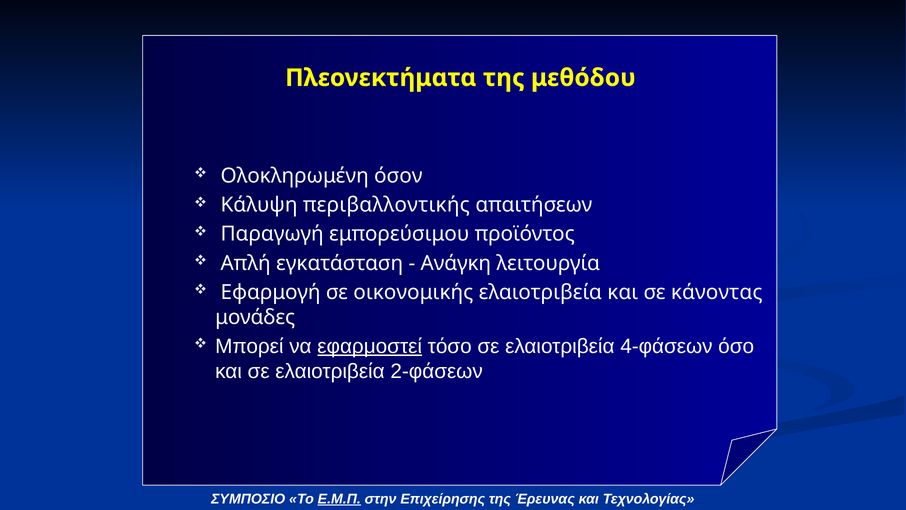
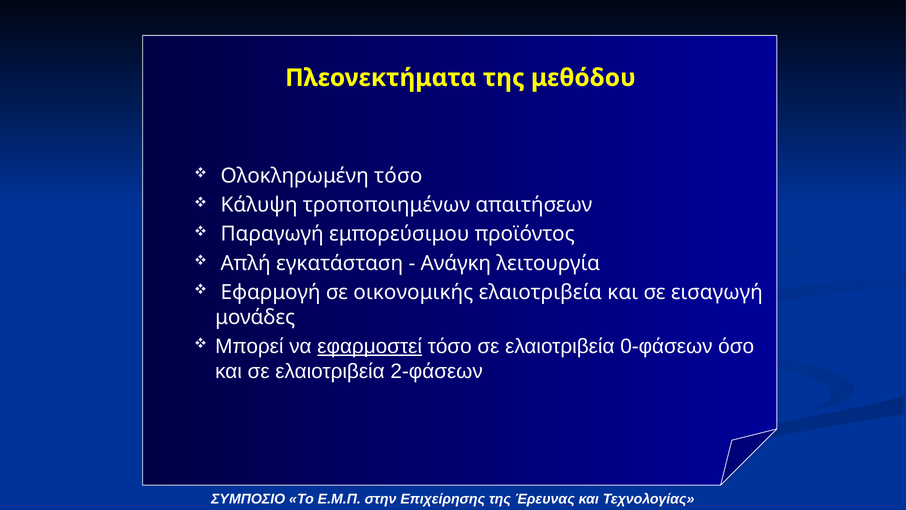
Ολοκληρωμένη όσον: όσον -> τόσο (398, 176)
περιβαλλοντικής: περιβαλλοντικής -> τροποποιημένων (387, 205)
κάνοντας: κάνοντας -> εισαγωγή (717, 292)
4-φάσεων: 4-φάσεων -> 0-φάσεων (666, 346)
Ε.Μ.Π underline: present -> none (339, 499)
